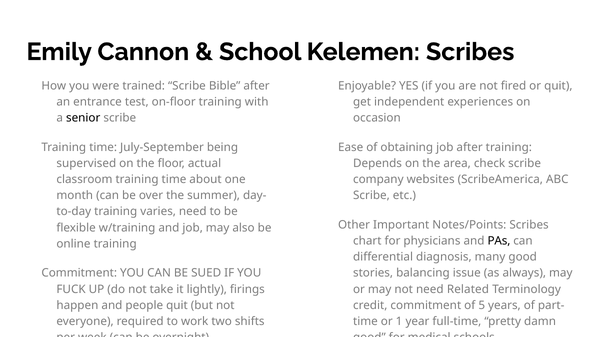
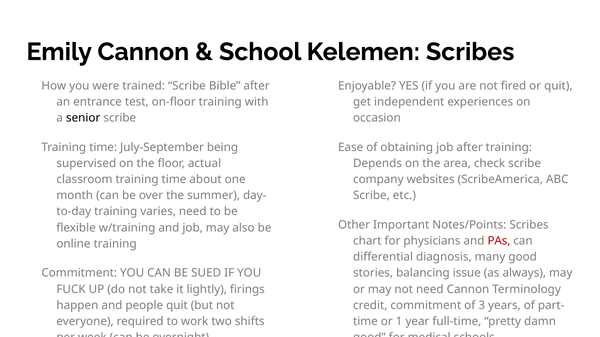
PAs colour: black -> red (499, 241)
need Related: Related -> Cannon (468, 290)
5: 5 -> 3 (482, 306)
